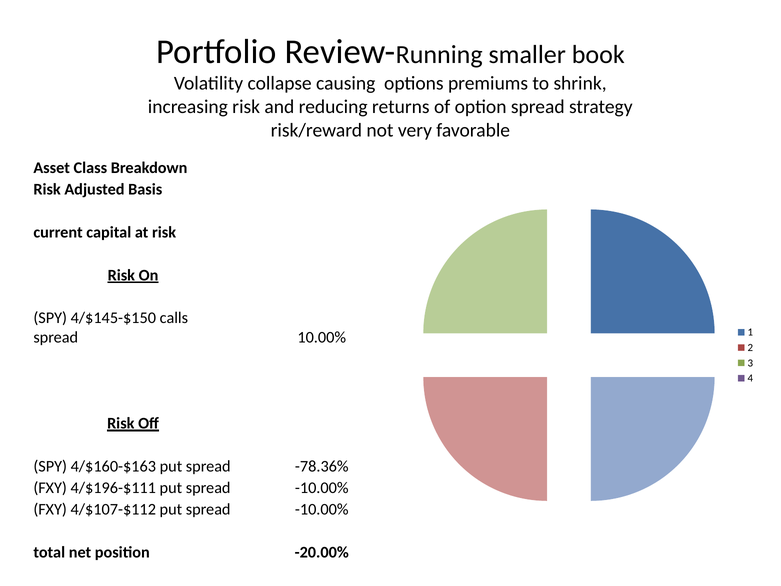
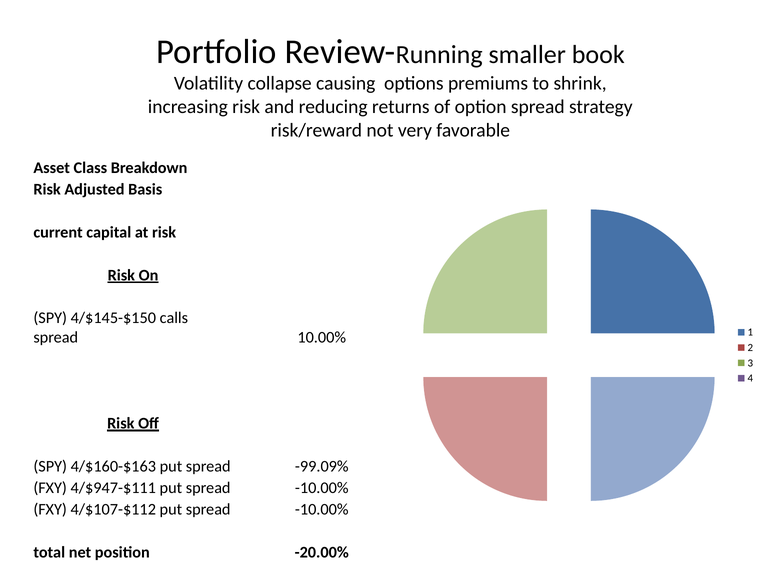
-78.36%: -78.36% -> -99.09% (322, 466)
4/$196-$111: 4/$196-$111 -> 4/$947-$111 (113, 488)
